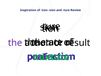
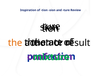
the colour: purple -> orange (15, 43)
